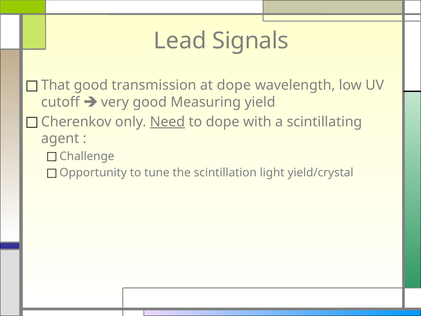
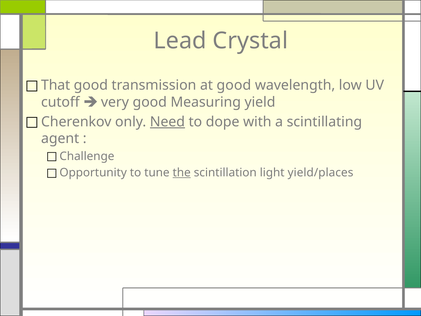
Signals: Signals -> Crystal (250, 41)
at dope: dope -> good (234, 85)
the underline: none -> present (182, 172)
yield/crystal: yield/crystal -> yield/places (320, 172)
